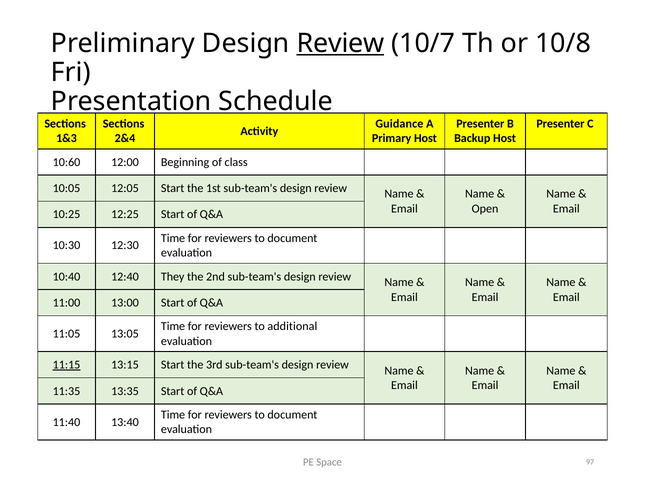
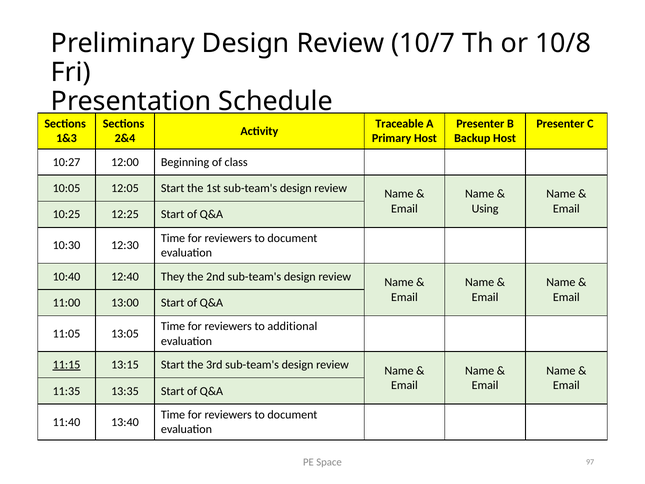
Review underline: present -> none (340, 43)
Guidance: Guidance -> Traceable (399, 124)
10:60: 10:60 -> 10:27 (67, 162)
Open: Open -> Using (485, 209)
